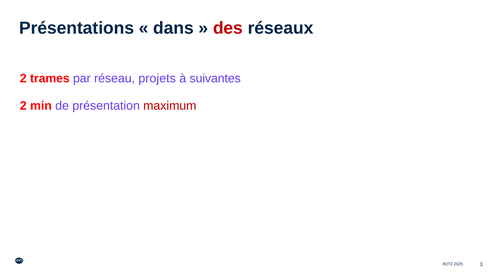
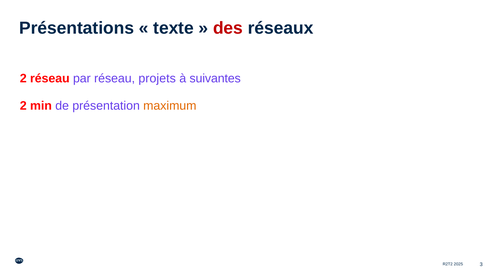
dans: dans -> texte (173, 28)
2 trames: trames -> réseau (50, 79)
maximum colour: red -> orange (170, 106)
